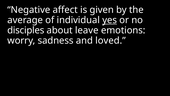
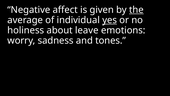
the underline: none -> present (136, 10)
disciples: disciples -> holiness (26, 30)
loved: loved -> tones (111, 40)
